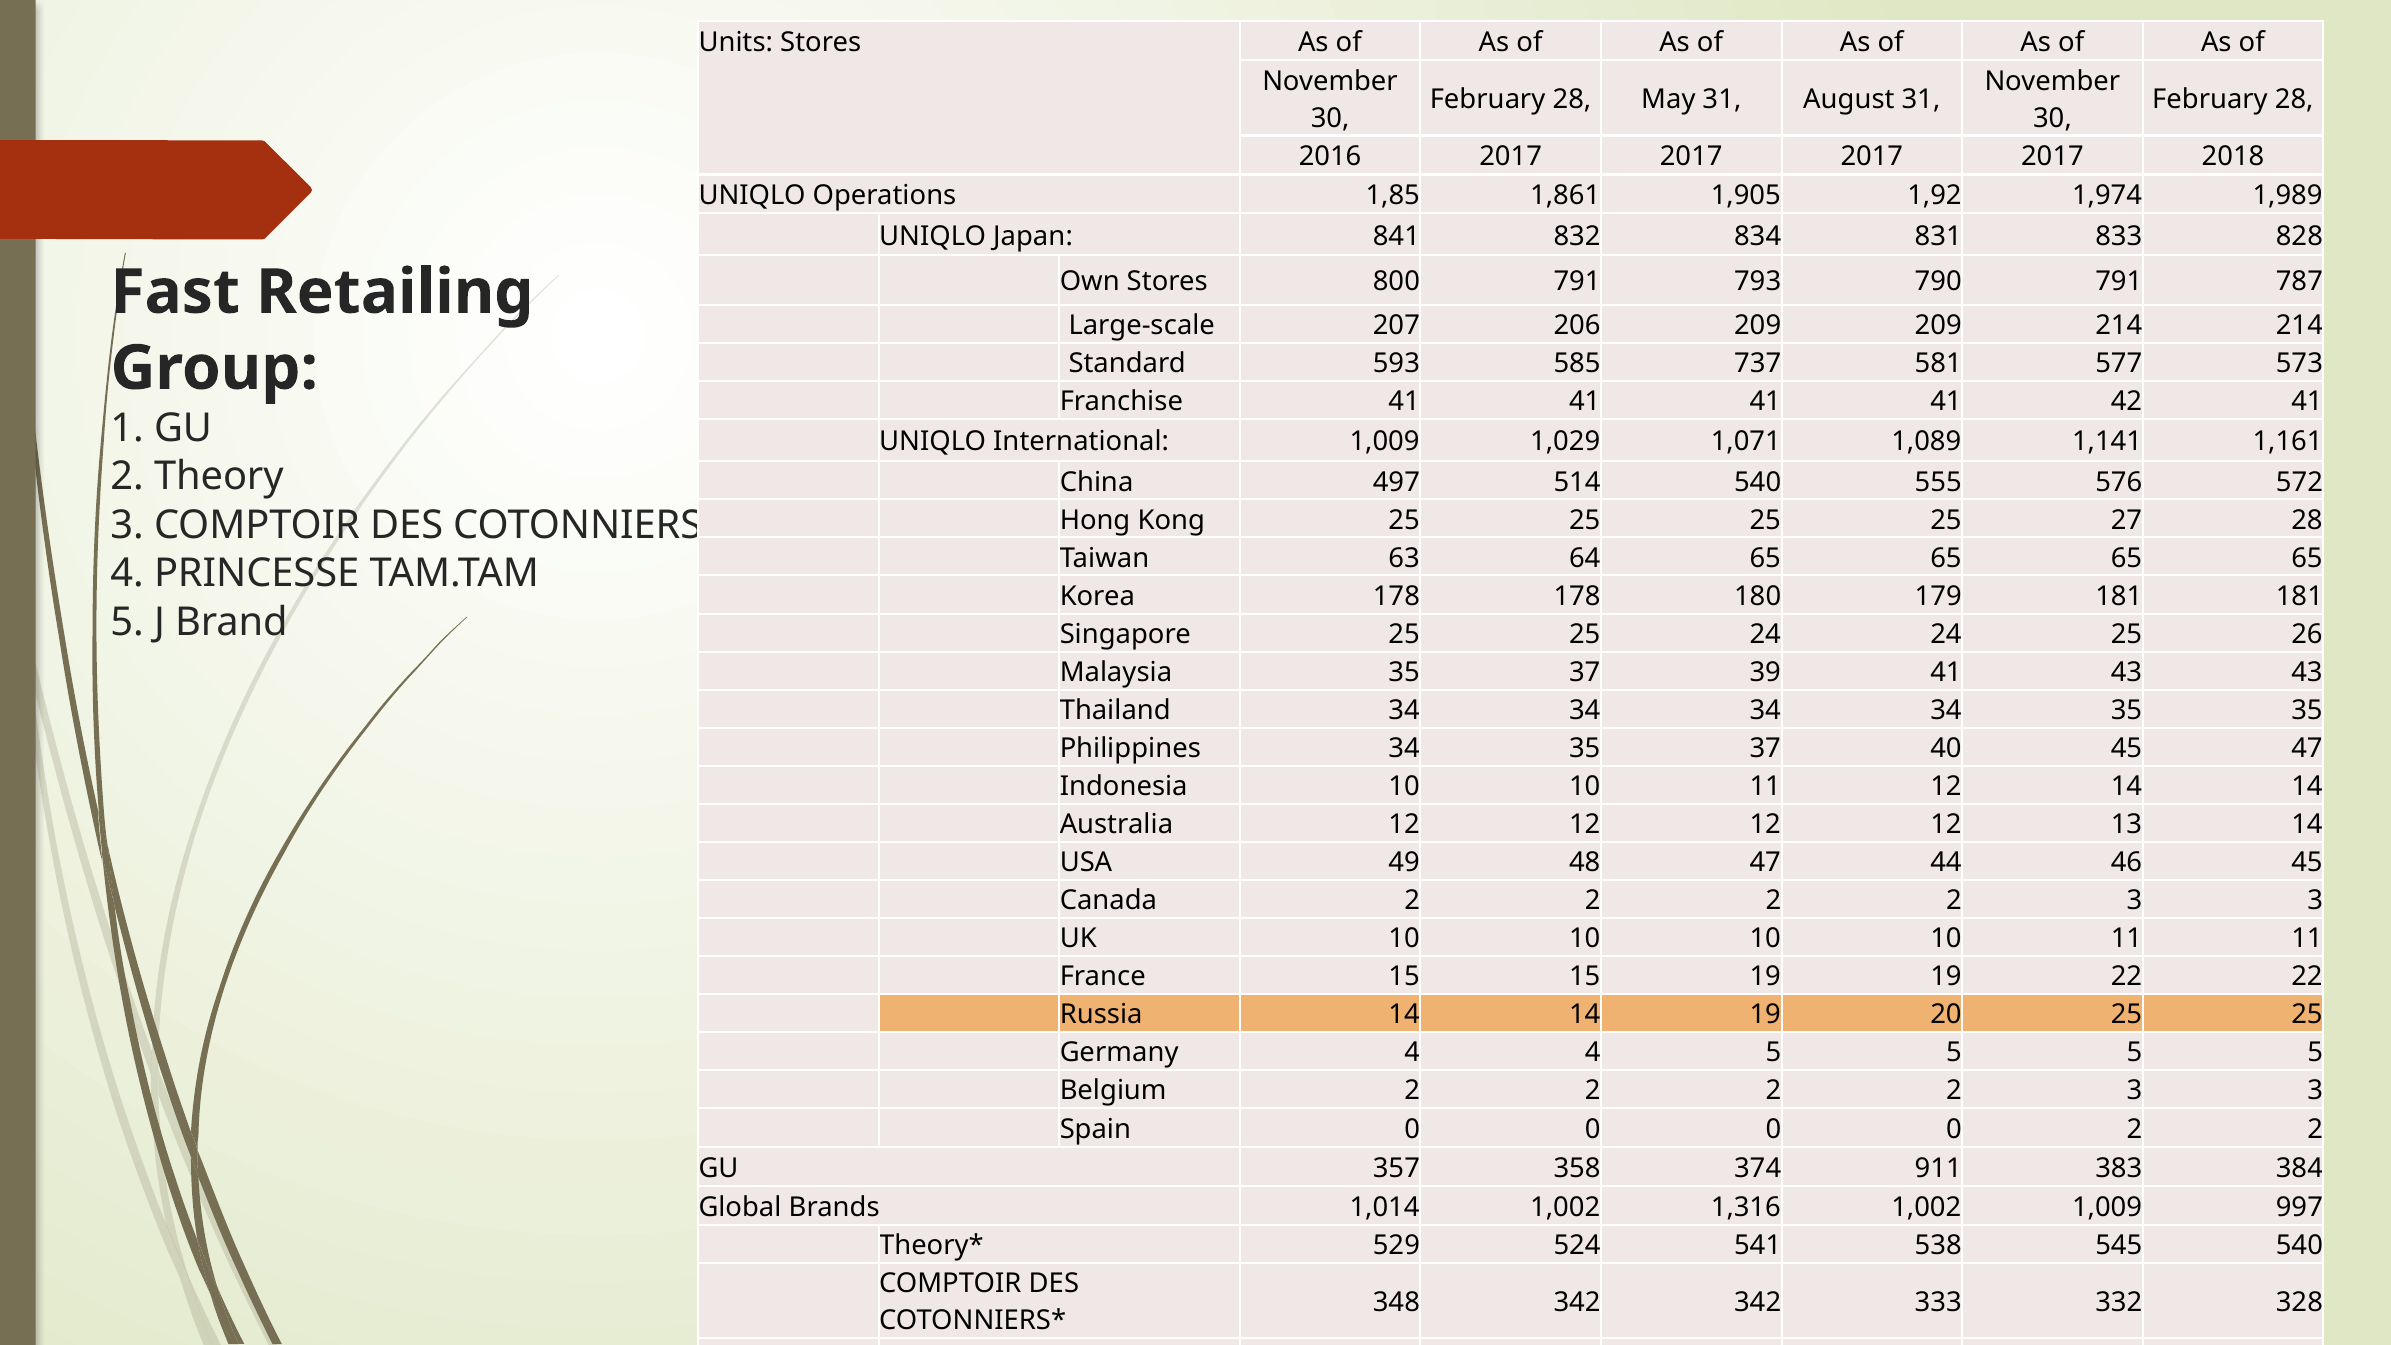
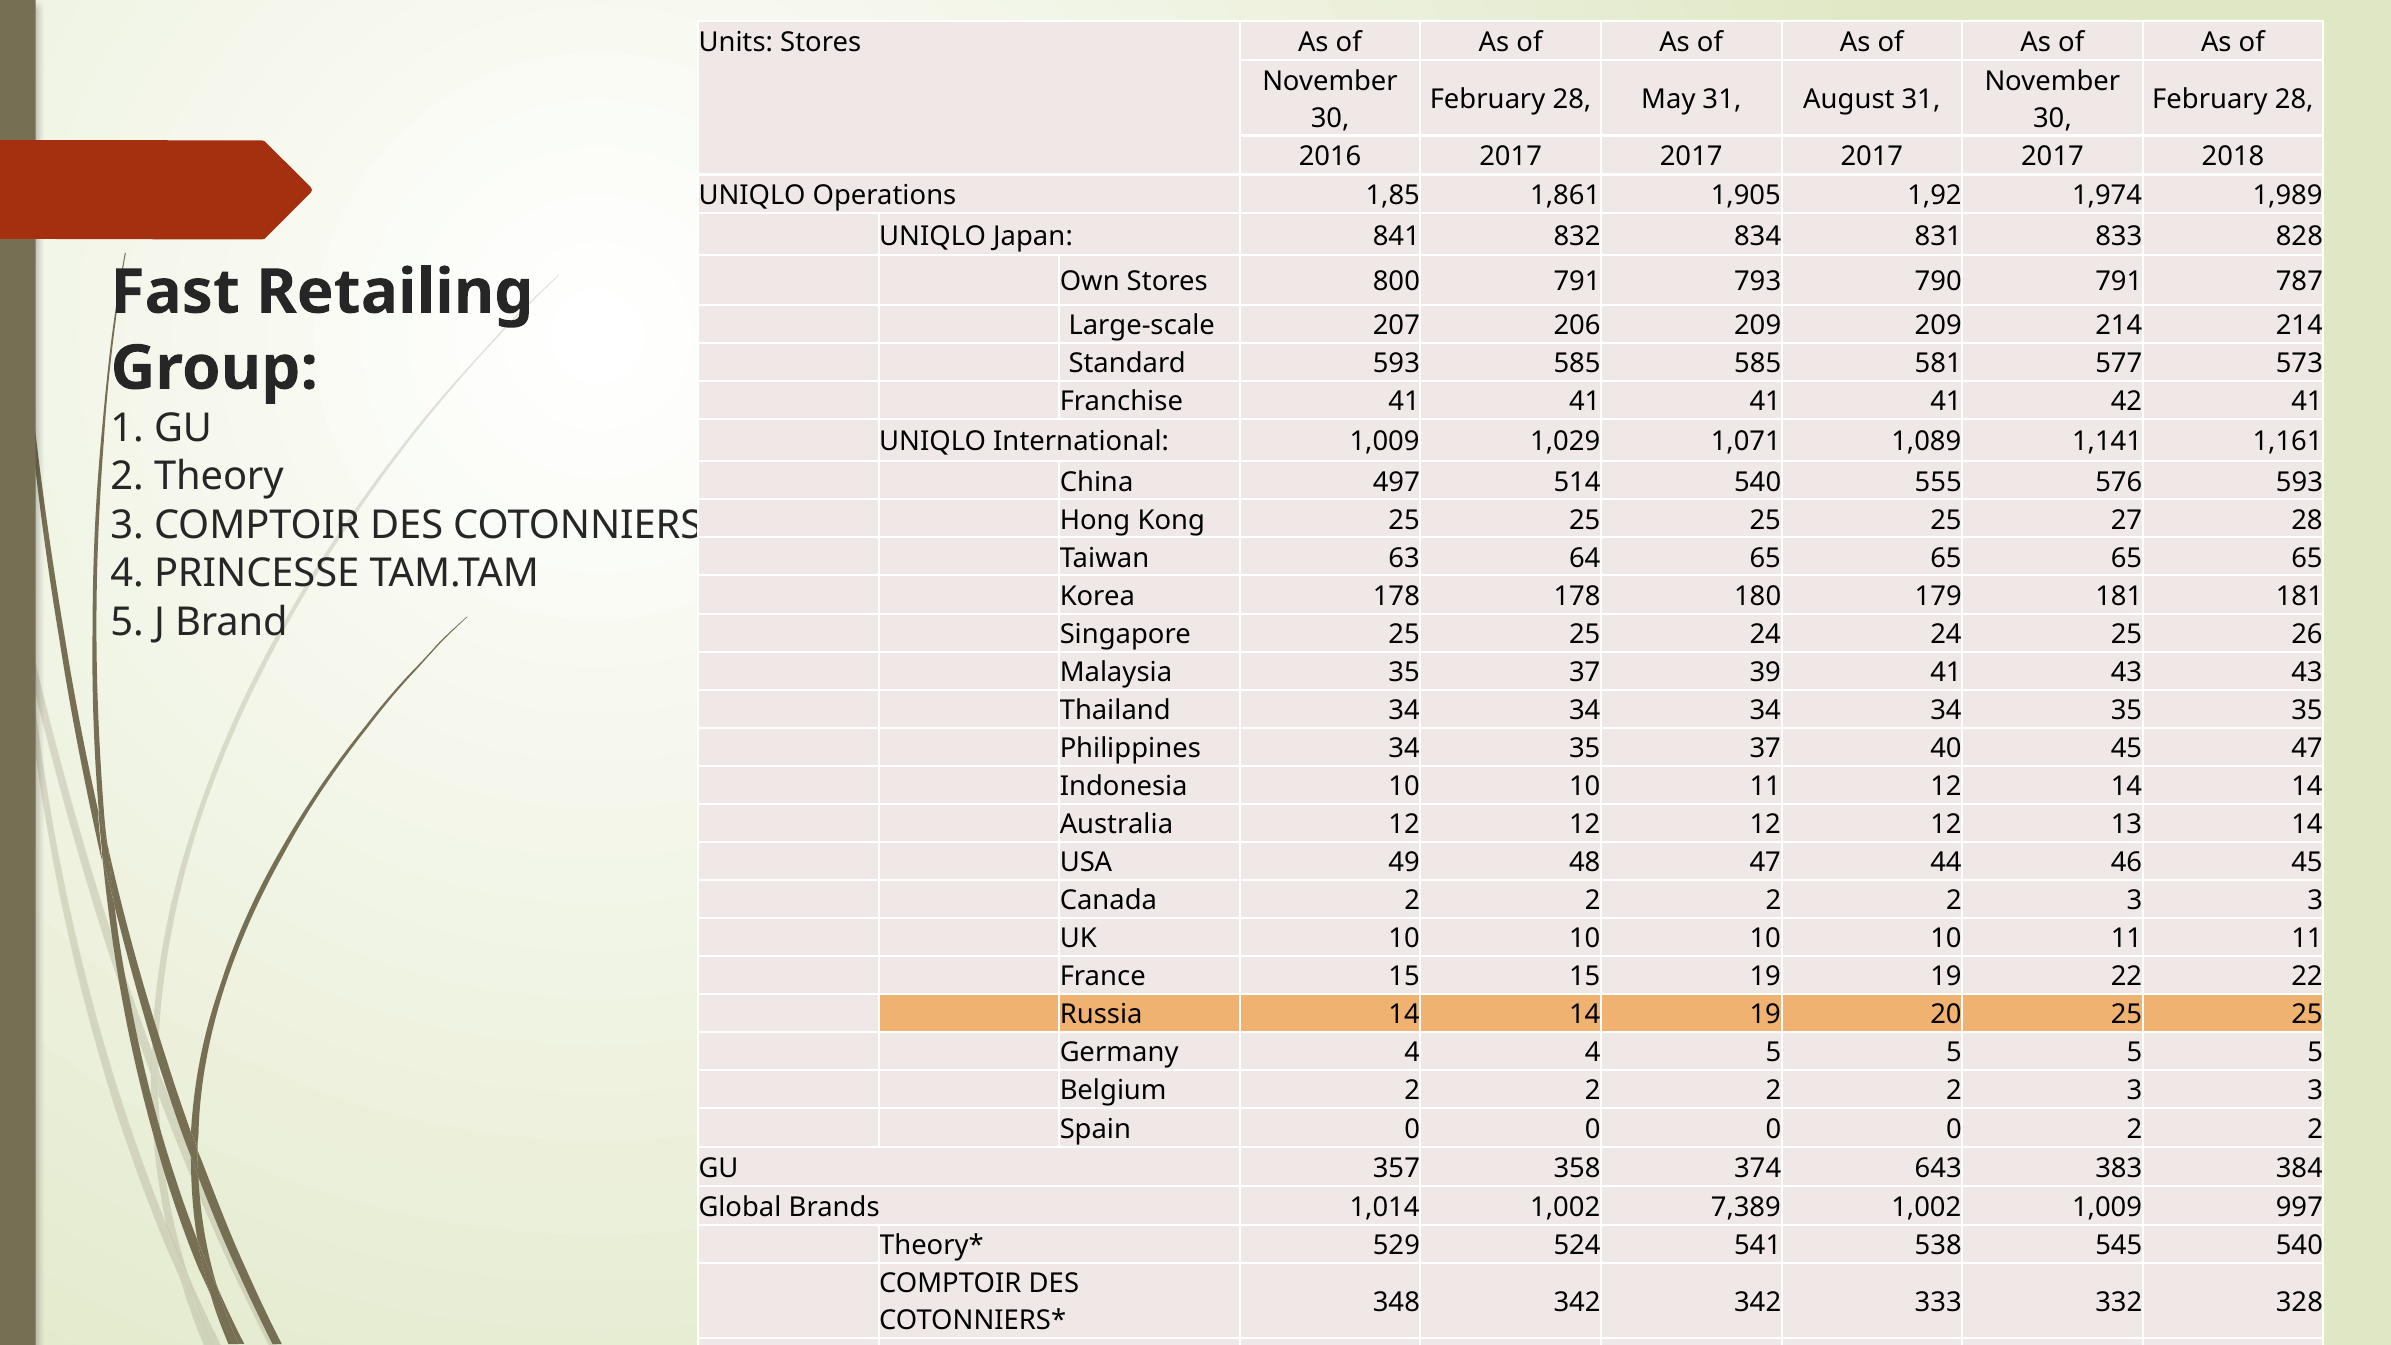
585 737: 737 -> 585 (1758, 364)
576 572: 572 -> 593 (2299, 482)
911: 911 -> 643 (1938, 1168)
1,316: 1,316 -> 7,389 (1746, 1207)
